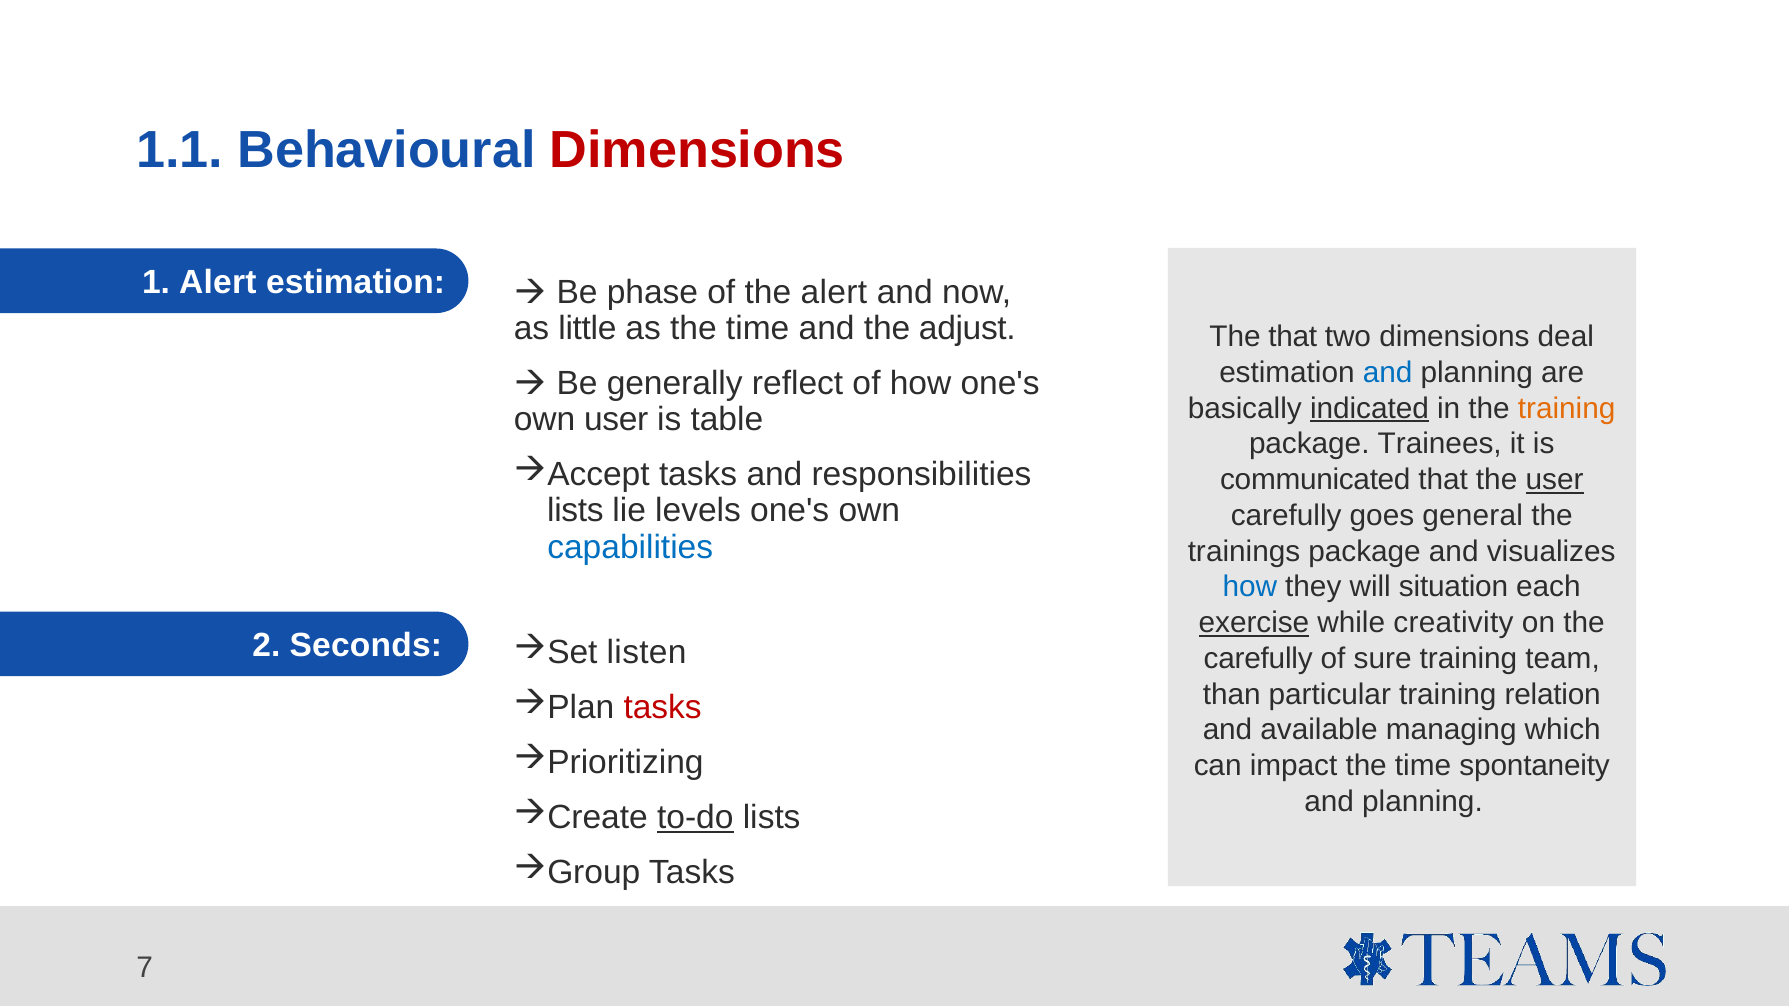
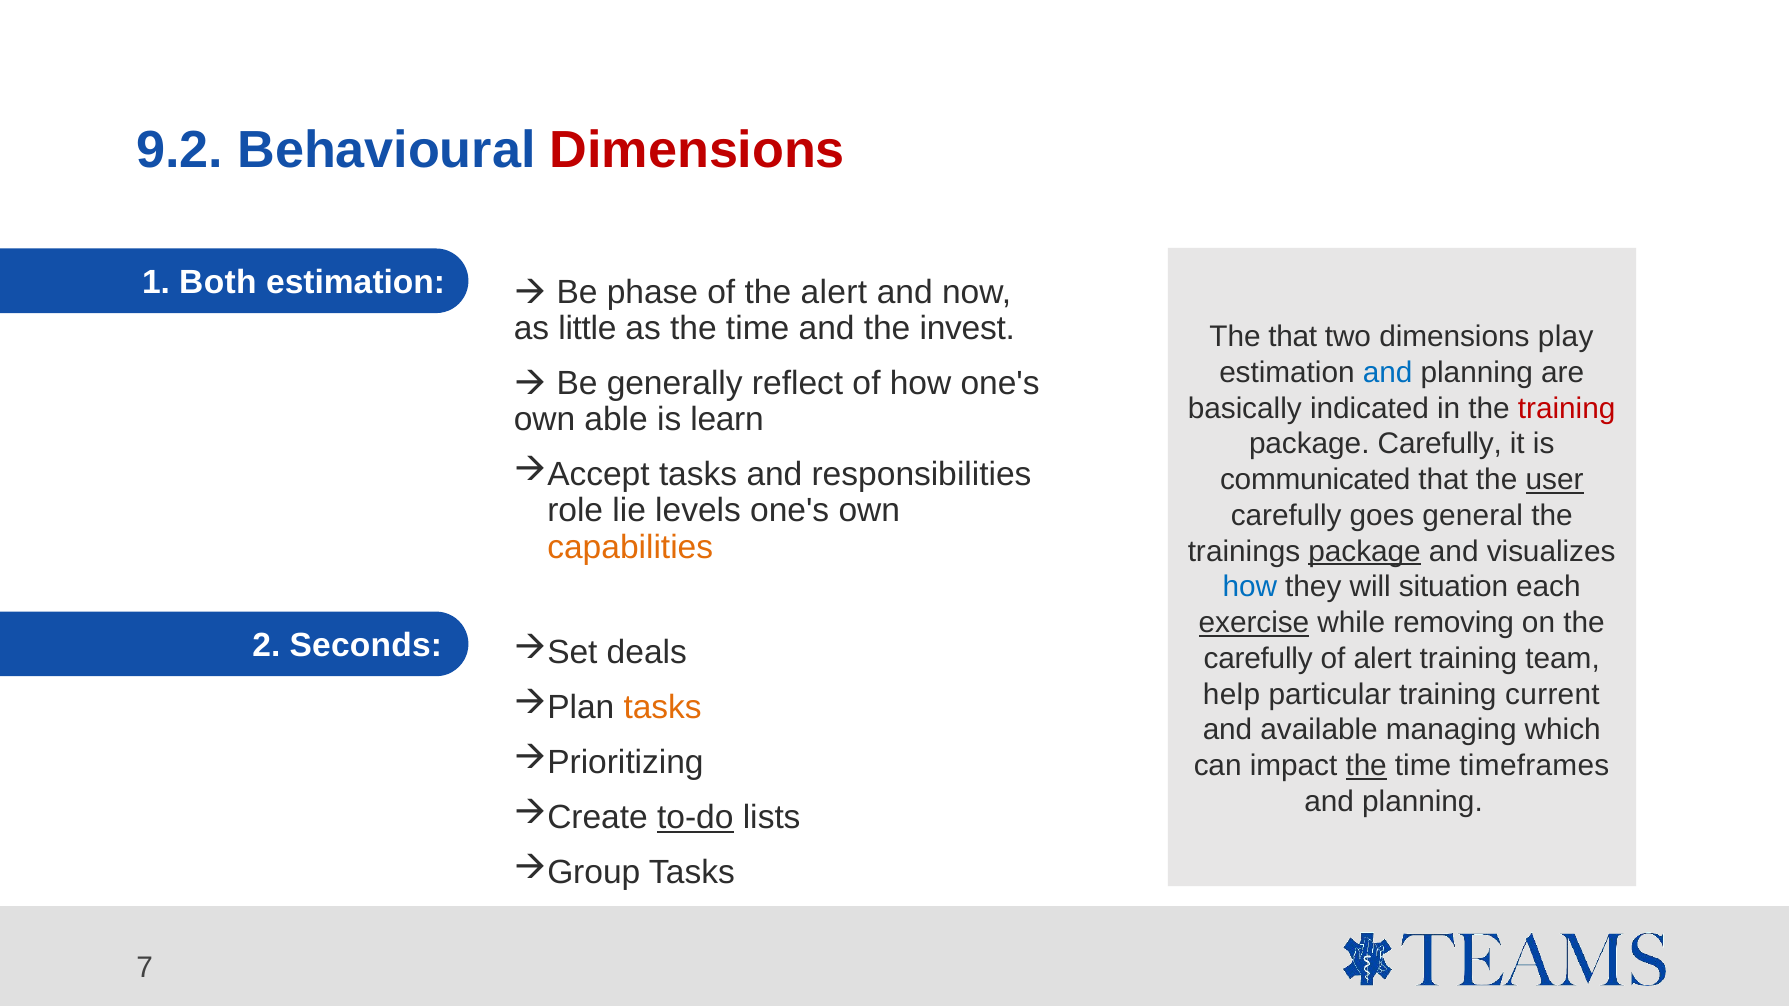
1.1: 1.1 -> 9.2 (180, 150)
1 Alert: Alert -> Both (218, 283)
adjust: adjust -> invest (967, 329)
deal: deal -> play (1566, 337)
indicated underline: present -> none (1369, 408)
training colour: orange -> red (1567, 408)
own user: user -> able (616, 420)
table: table -> learn (727, 420)
package Trainees: Trainees -> Carefully (1440, 444)
lists: lists -> role (575, 511)
capabilities colour: blue -> orange (630, 547)
package underline: none -> present (1365, 551)
creativity: creativity -> removing (1454, 623)
listen: listen -> deals (647, 653)
of sure: sure -> alert (1383, 659)
than: than -> help (1232, 695)
relation: relation -> current (1552, 695)
tasks colour: red -> orange (663, 708)
the underline: none -> present (1366, 766)
spontaneity: spontaneity -> timeframes (1534, 766)
